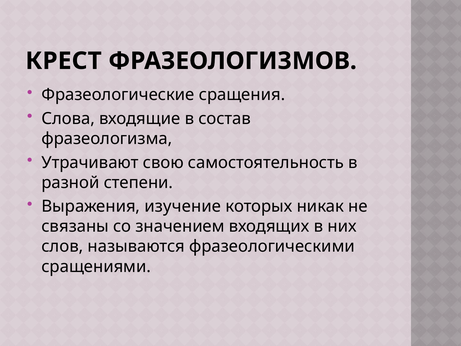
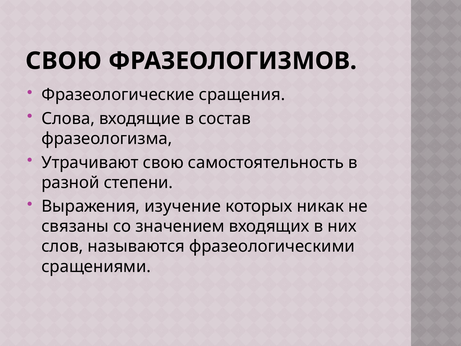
КРЕСТ: КРЕСТ -> СВОЮ (64, 61)
